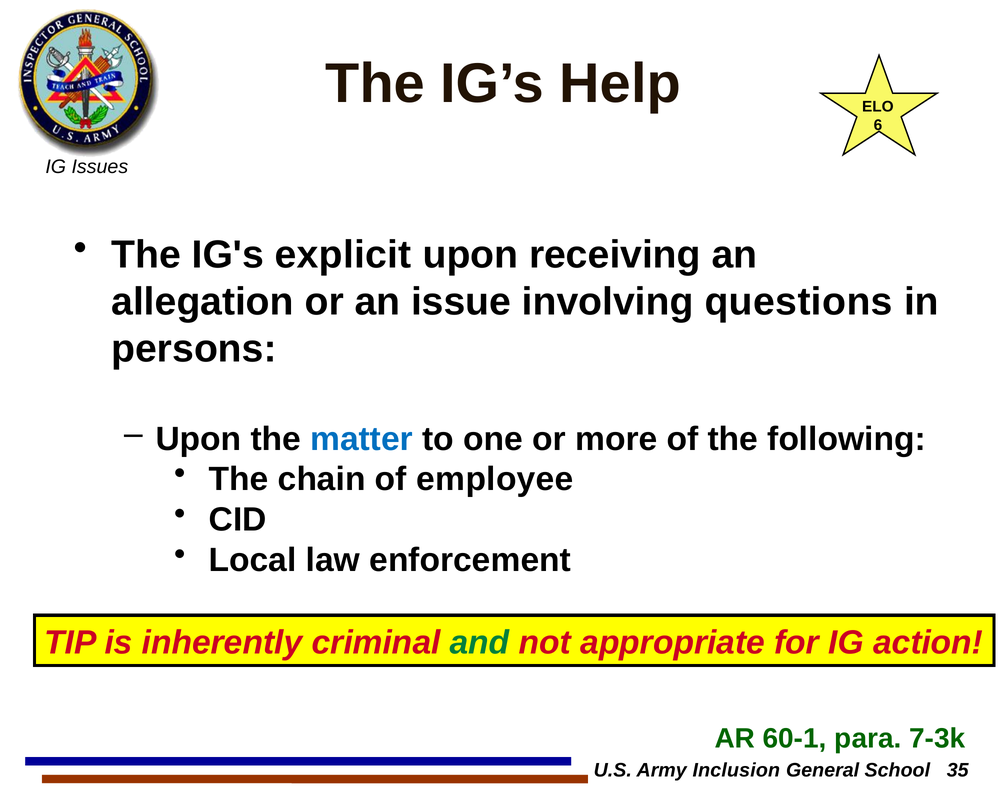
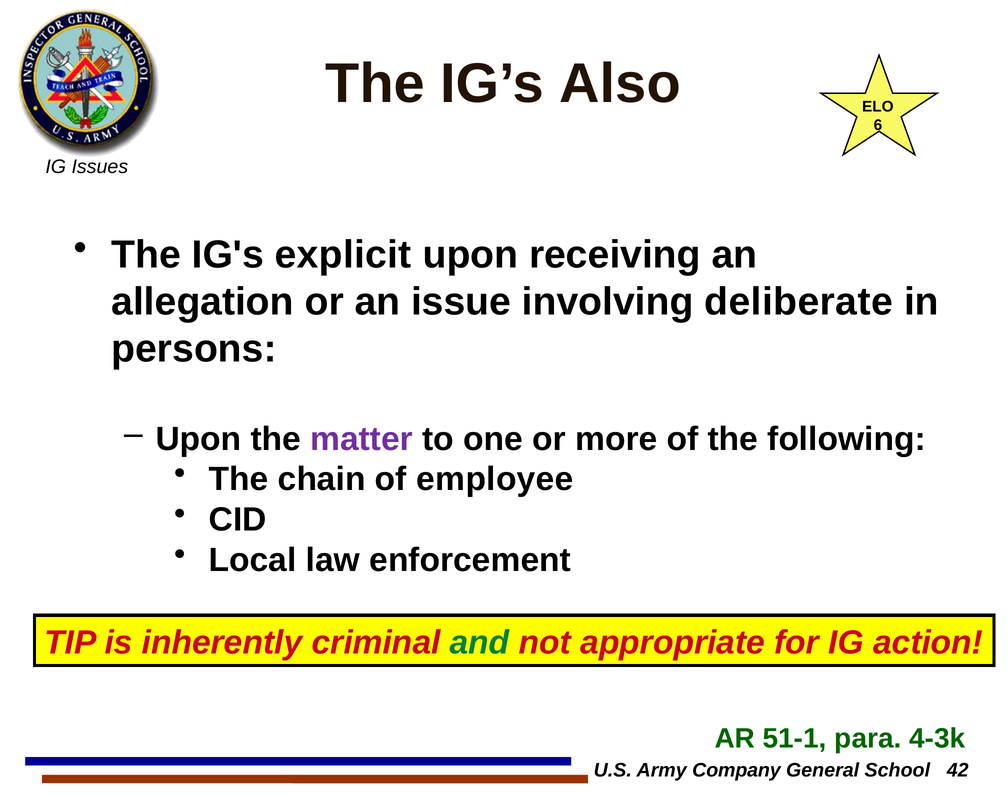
Help: Help -> Also (620, 84)
questions: questions -> deliberate (799, 302)
matter colour: blue -> purple (362, 439)
60-1: 60-1 -> 51-1 (795, 739)
7-3k: 7-3k -> 4-3k (937, 739)
Inclusion: Inclusion -> Company (736, 771)
35: 35 -> 42 (958, 771)
